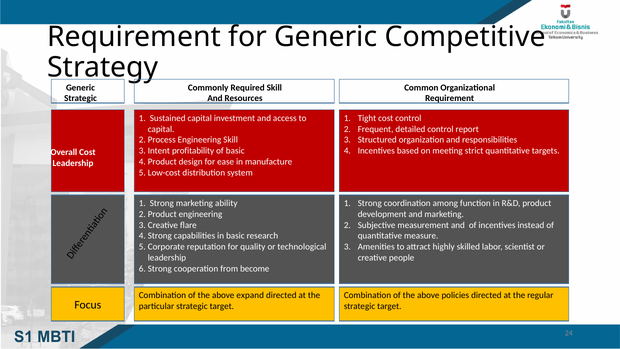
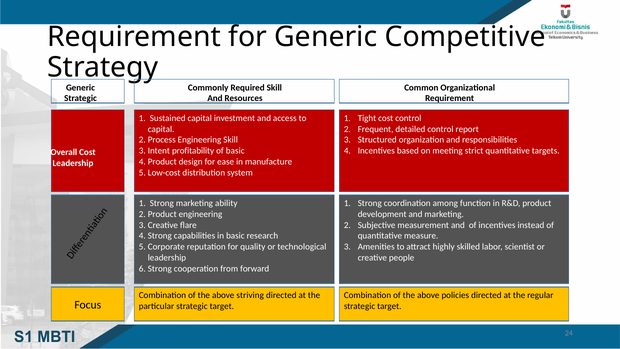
become: become -> forward (255, 268)
expand: expand -> striving (250, 295)
